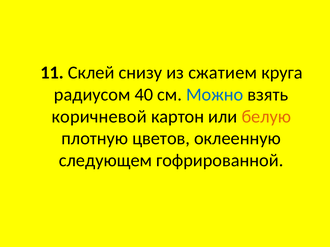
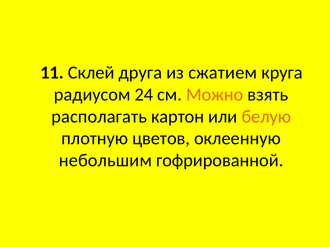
снизу: снизу -> друга (140, 73)
40: 40 -> 24 (144, 95)
Можно colour: blue -> orange (215, 95)
коричневой: коричневой -> располагать (99, 117)
следующем: следующем -> небольшим (105, 161)
